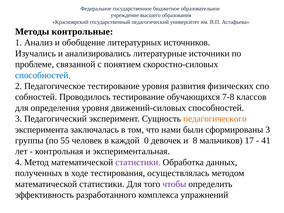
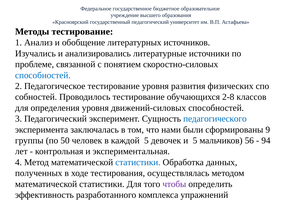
Методы контрольные: контрольные -> тестирование (82, 31)
7-8: 7-8 -> 2-8 (228, 97)
педагогического colour: orange -> blue (215, 119)
сформированы 3: 3 -> 9 (268, 130)
55: 55 -> 50 (65, 140)
каждой 0: 0 -> 5 (146, 140)
и 8: 8 -> 5 (195, 140)
17: 17 -> 56 (249, 140)
41: 41 -> 94 (266, 140)
статистики colour: purple -> blue (138, 162)
